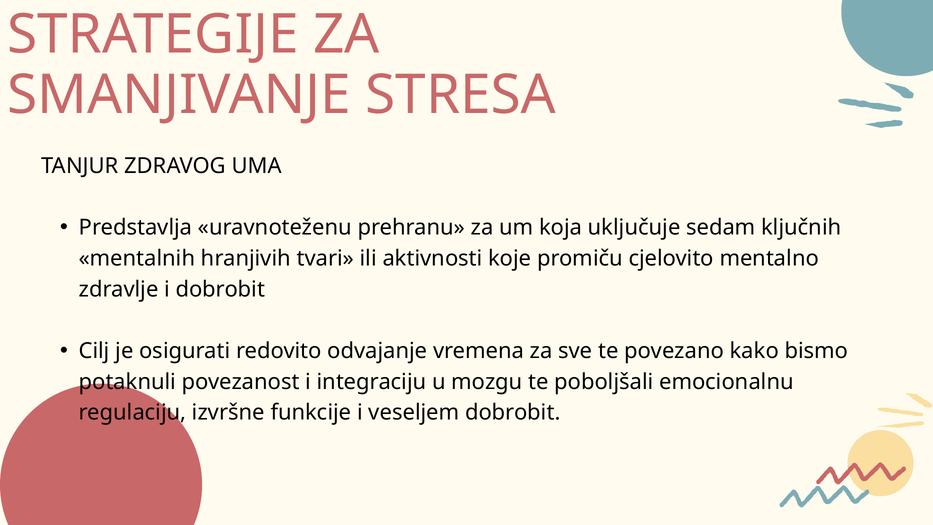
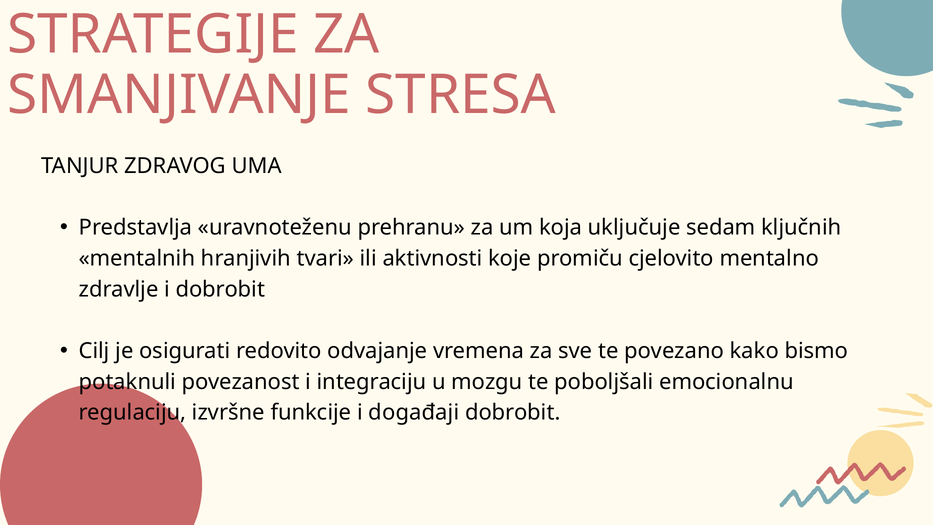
veseljem: veseljem -> događaji (414, 412)
